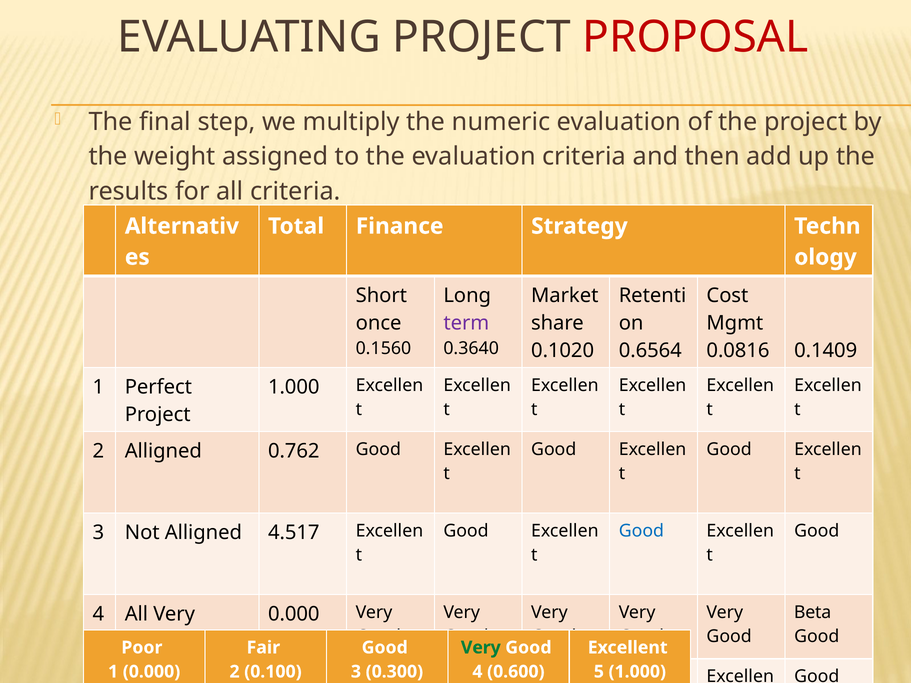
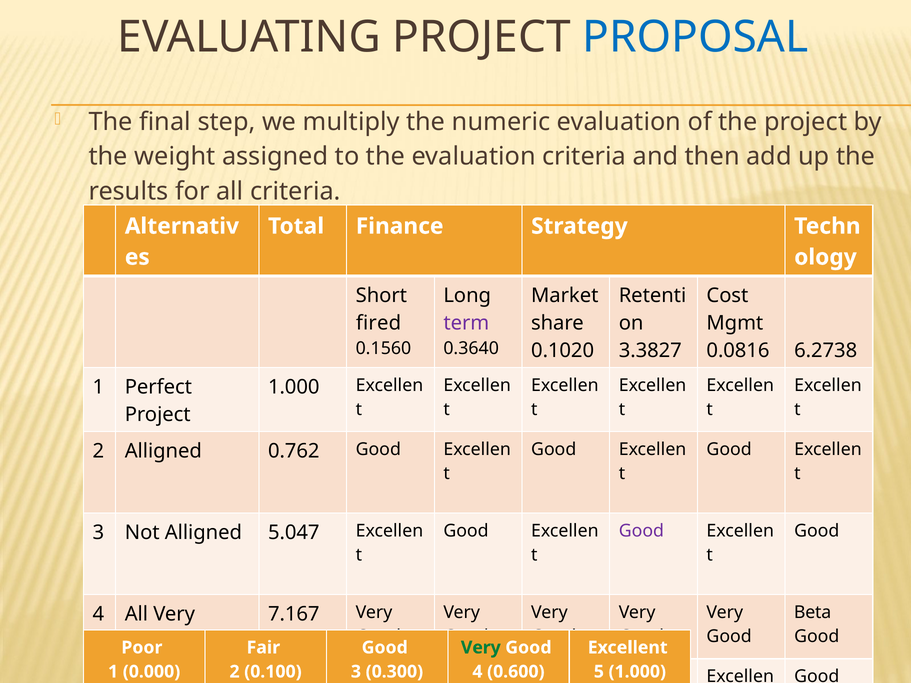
PROPOSAL colour: red -> blue (695, 37)
once: once -> fired (378, 323)
0.6564: 0.6564 -> 3.3827 (650, 350)
0.1409: 0.1409 -> 6.2738 (826, 350)
Good colour: blue -> purple (641, 531)
4.517: 4.517 -> 5.047 (294, 533)
0.000: 0.000 -> 7.167 (294, 614)
